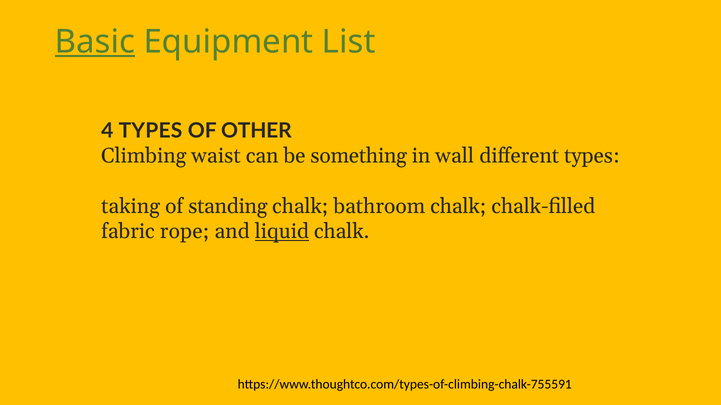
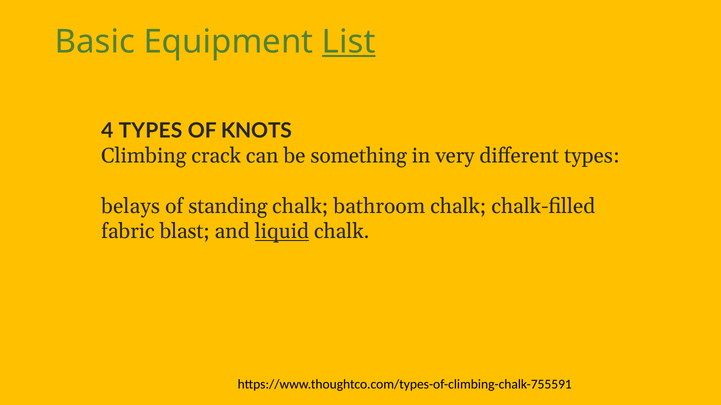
Basic underline: present -> none (95, 42)
List underline: none -> present (349, 42)
OTHER: OTHER -> KNOTS (256, 131)
waist: waist -> crack (216, 156)
wall: wall -> very (455, 156)
taking: taking -> belays (131, 207)
rope: rope -> blast (185, 232)
